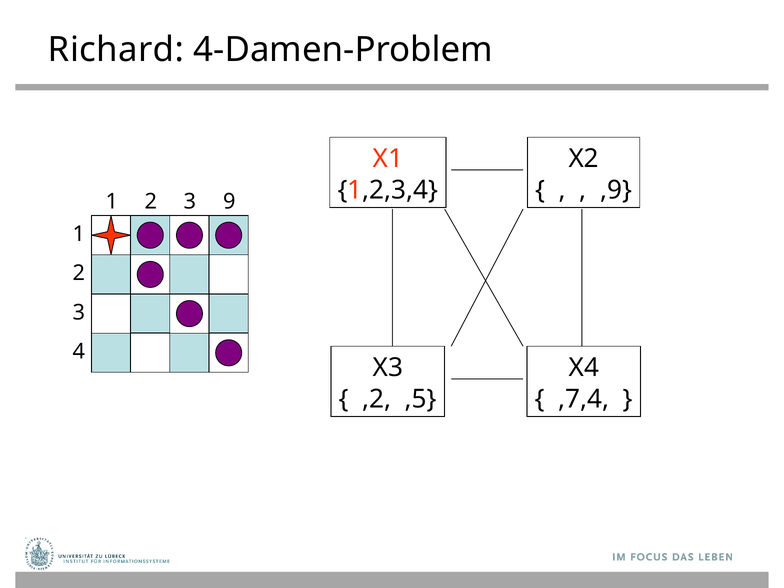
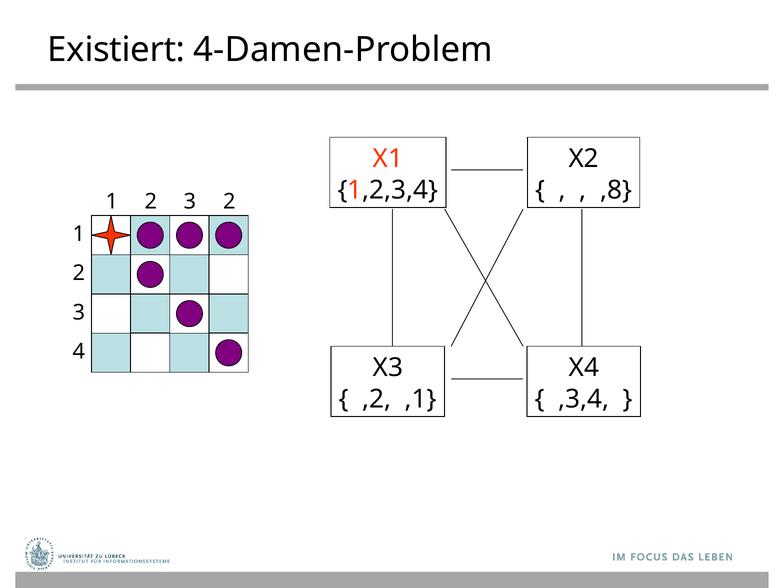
Richard: Richard -> Existiert (116, 50)
,9: ,9 -> ,8 (616, 190)
2 9: 9 -> 2 (229, 201)
,5: ,5 -> ,1 (421, 399)
,7,4: ,7,4 -> ,3,4 (584, 399)
